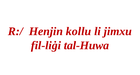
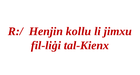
tal-Huwa: tal-Huwa -> tal-Kienx (86, 46)
